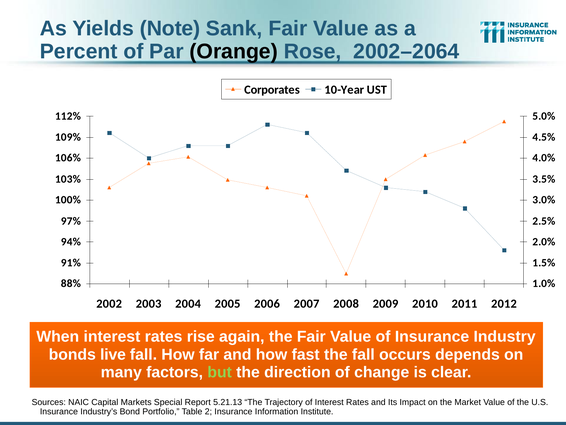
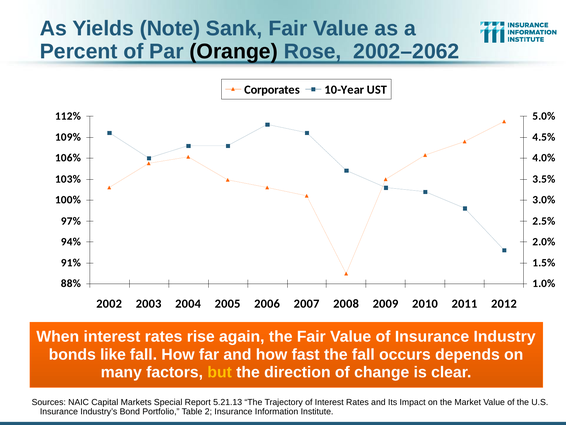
2002–2064: 2002–2064 -> 2002–2062 (406, 52)
live: live -> like (113, 354)
but colour: light green -> yellow (220, 372)
